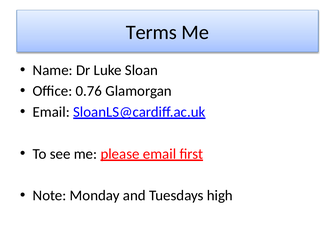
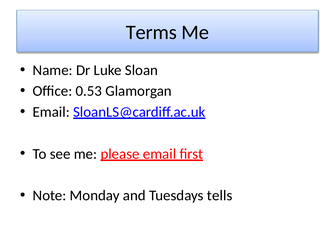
0.76: 0.76 -> 0.53 (89, 91)
high: high -> tells (220, 196)
